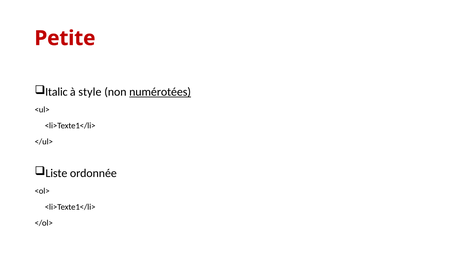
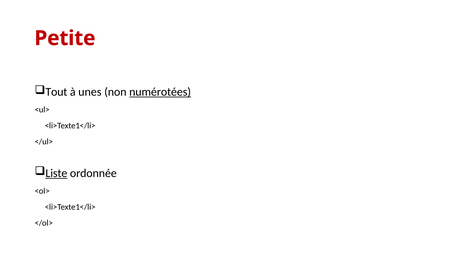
Italic: Italic -> Tout (56, 92)
style: style -> unes (90, 92)
Liste underline: none -> present (56, 173)
